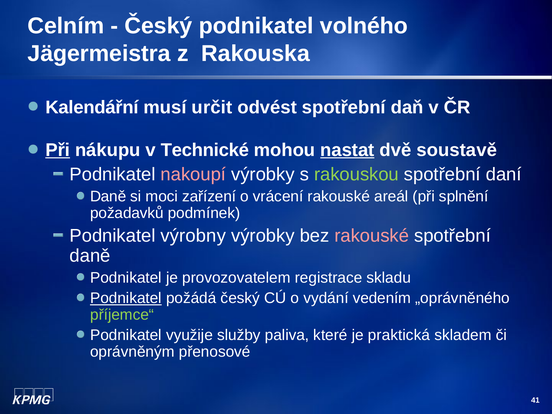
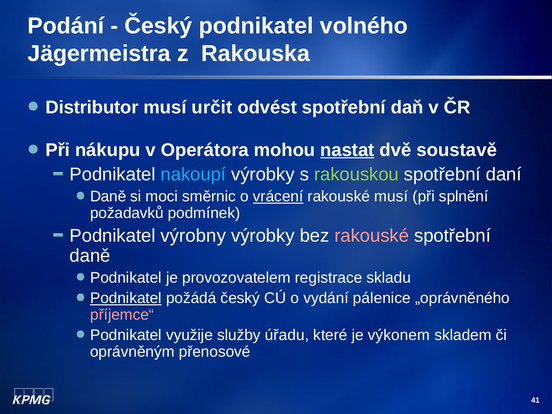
Celním: Celním -> Podání (66, 26)
Kalendářní: Kalendářní -> Distributor (92, 107)
Při underline: present -> none (58, 150)
Technické: Technické -> Operátora (205, 150)
nakoupí colour: pink -> light blue (193, 174)
zařízení: zařízení -> směrnic (209, 197)
vrácení underline: none -> present (278, 197)
rakouské areál: areál -> musí (391, 197)
vedením: vedením -> pálenice (382, 298)
příjemce“ colour: light green -> pink (122, 315)
paliva: paliva -> úřadu (287, 335)
praktická: praktická -> výkonem (399, 335)
